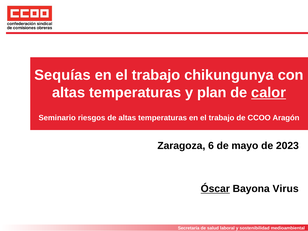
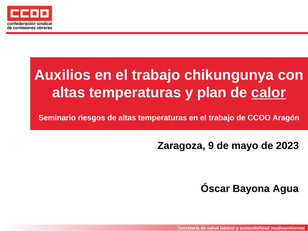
Sequías: Sequías -> Auxilios (63, 75)
6: 6 -> 9 (211, 146)
Óscar underline: present -> none (215, 189)
Virus: Virus -> Agua (286, 189)
